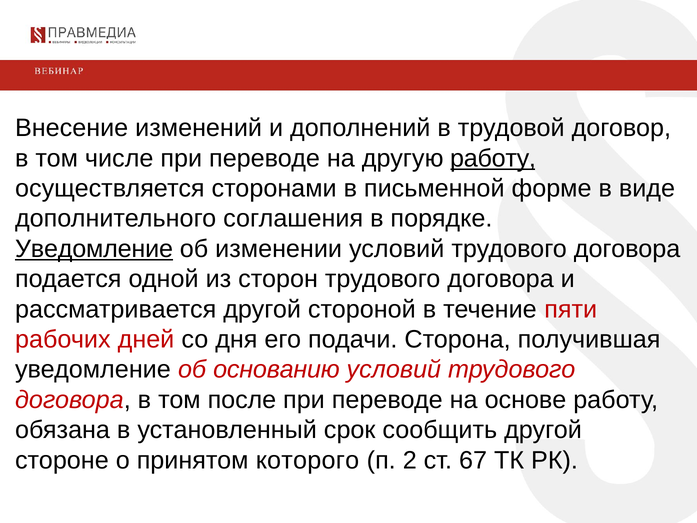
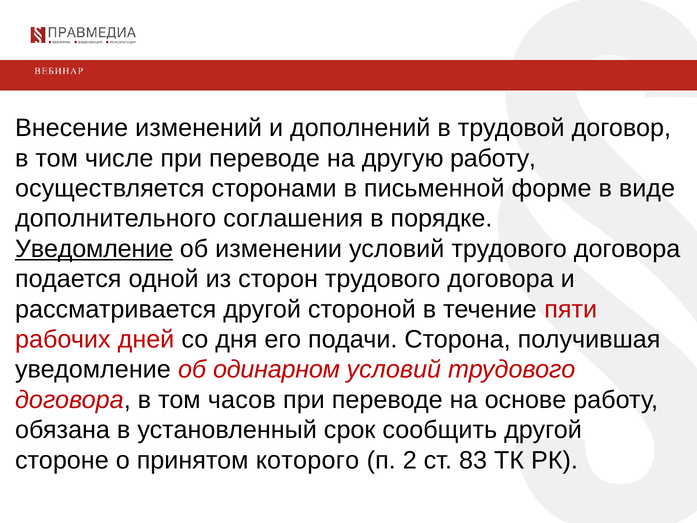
работу underline: present -> none (493, 158)
основанию: основанию -> одинарном (276, 369)
после: после -> часов (242, 400)
67: 67 -> 83 (473, 460)
